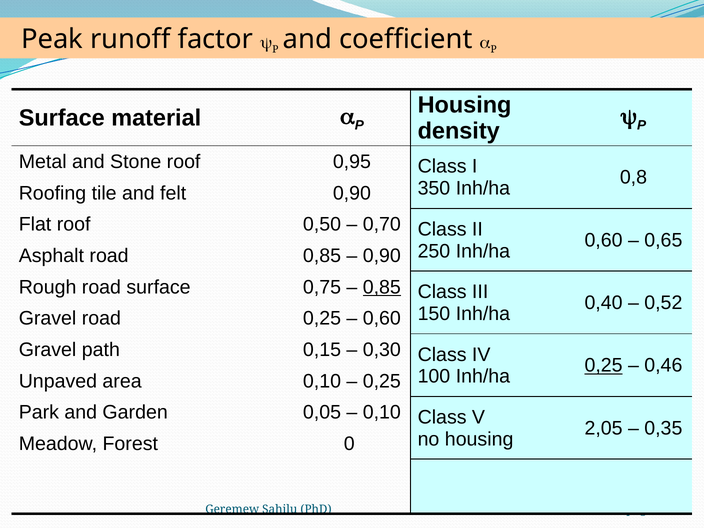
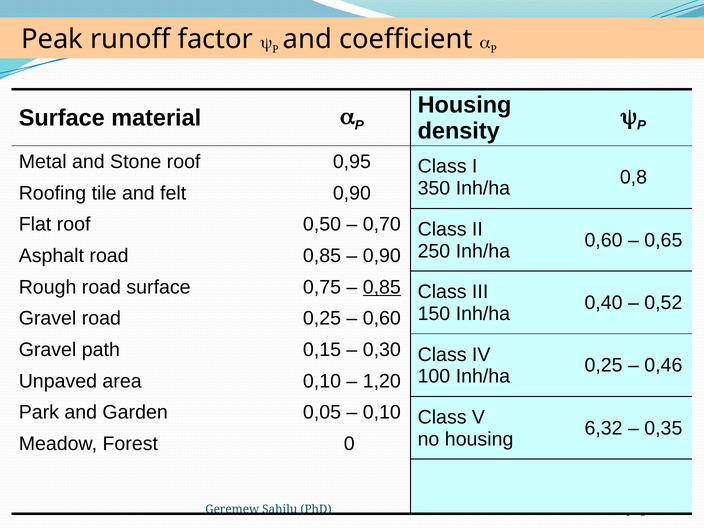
0,25 underline: present -> none (604, 365)
0,25: 0,25 -> 1,20 (382, 381)
2,05: 2,05 -> 6,32 (604, 428)
